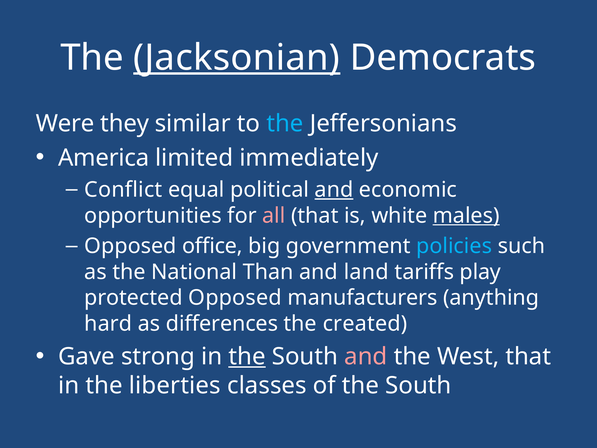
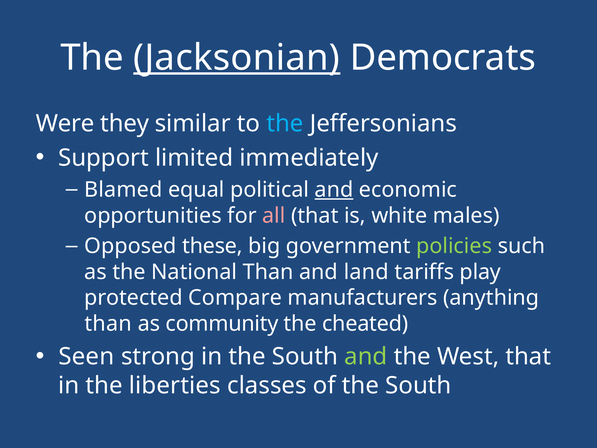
America: America -> Support (104, 158)
Conflict: Conflict -> Blamed (123, 190)
males underline: present -> none (466, 215)
office: office -> these (212, 246)
policies colour: light blue -> light green (454, 246)
protected Opposed: Opposed -> Compare (235, 298)
hard: hard -> than (108, 324)
differences: differences -> community (222, 324)
created: created -> cheated (365, 324)
Gave: Gave -> Seen (86, 356)
the underline: present -> none (247, 356)
and colour: pink -> light green (366, 356)
